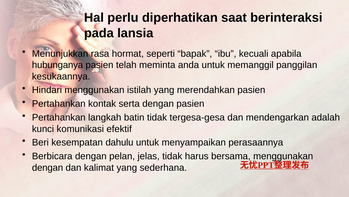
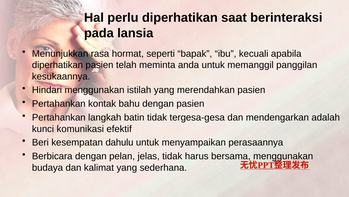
hubunganya: hubunganya -> diperhatikan (57, 65)
serta: serta -> bahu (129, 103)
dengan: dengan -> budaya (47, 167)
